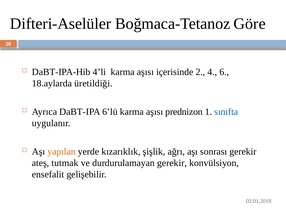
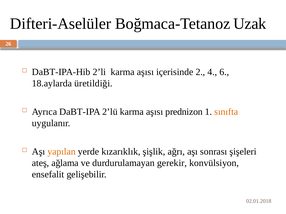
Göre: Göre -> Uzak (250, 24)
4’li: 4’li -> 2’li (99, 72)
6’lü: 6’lü -> 2’lü (110, 112)
sınıfta colour: blue -> orange (226, 112)
sonrası gerekir: gerekir -> şişeleri (243, 152)
tutmak: tutmak -> ağlama (65, 163)
